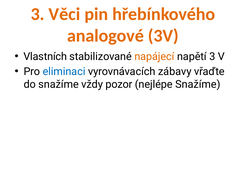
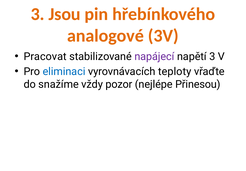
Věci: Věci -> Jsou (65, 14)
Vlastních: Vlastních -> Pracovat (45, 56)
napájecí colour: orange -> purple (154, 56)
zábavy: zábavy -> teploty (175, 71)
nejlépe Snažíme: Snažíme -> Přinesou (198, 84)
